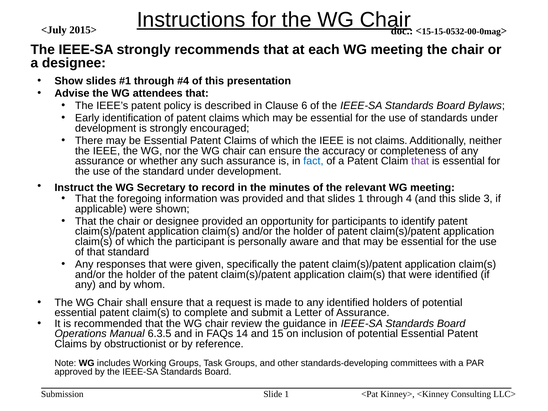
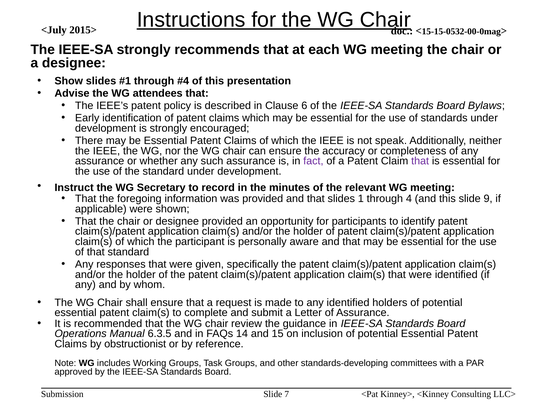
not claims: claims -> speak (391, 141)
fact colour: blue -> purple (313, 161)
3: 3 -> 9 (488, 199)
Slide 1: 1 -> 7 (287, 394)
